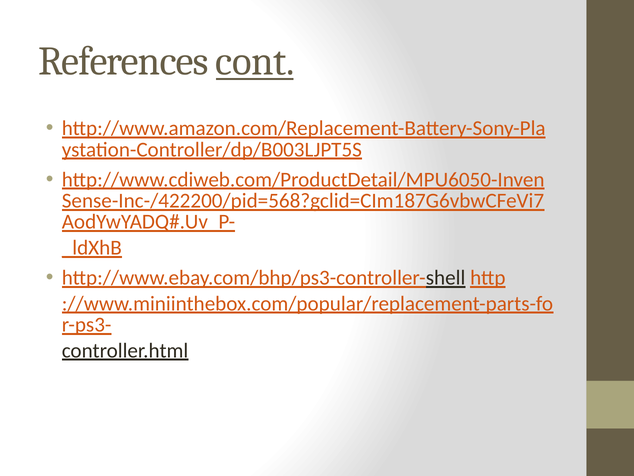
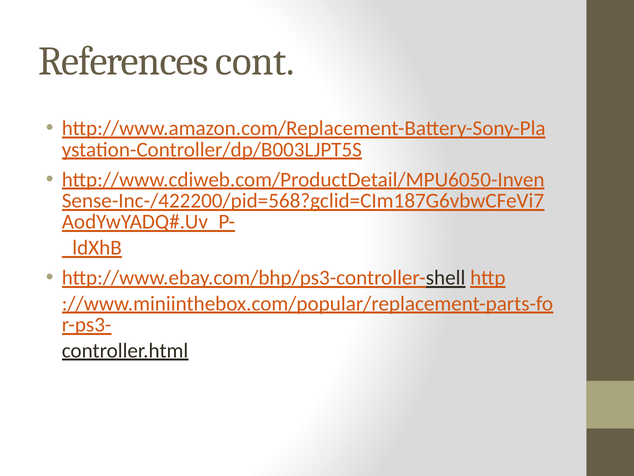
cont underline: present -> none (255, 61)
